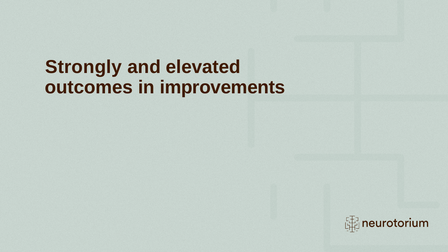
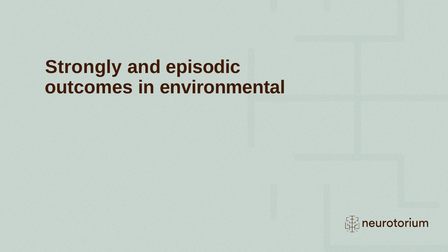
elevated: elevated -> episodic (203, 67)
improvements: improvements -> environmental (222, 87)
